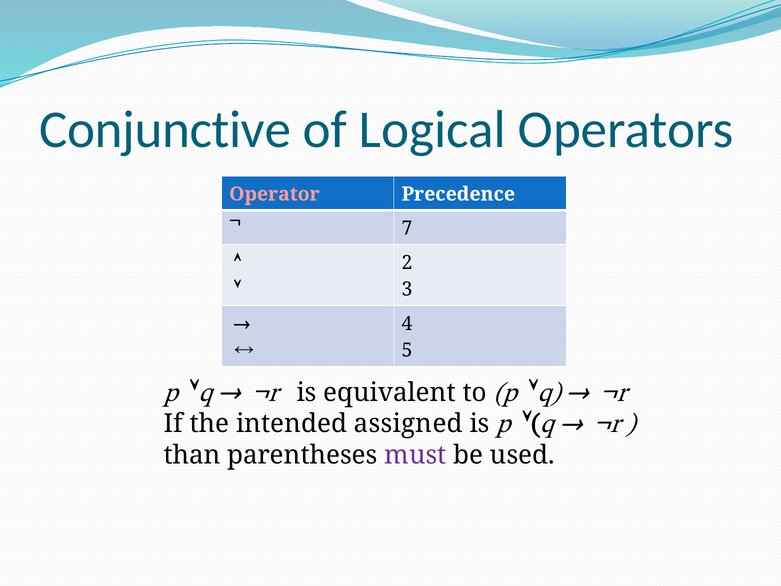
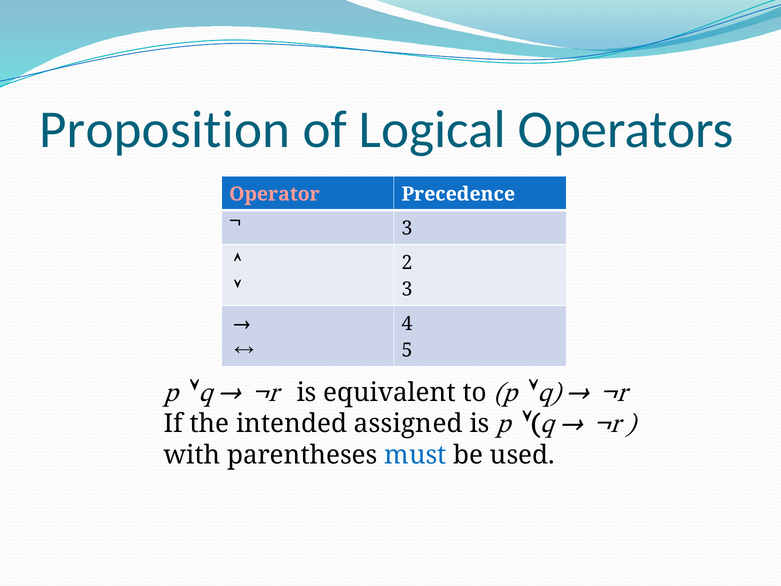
Conjunctive: Conjunctive -> Proposition (165, 130)
7: 7 -> 3 (407, 228)
than: than -> with (192, 455)
must colour: purple -> blue (415, 455)
